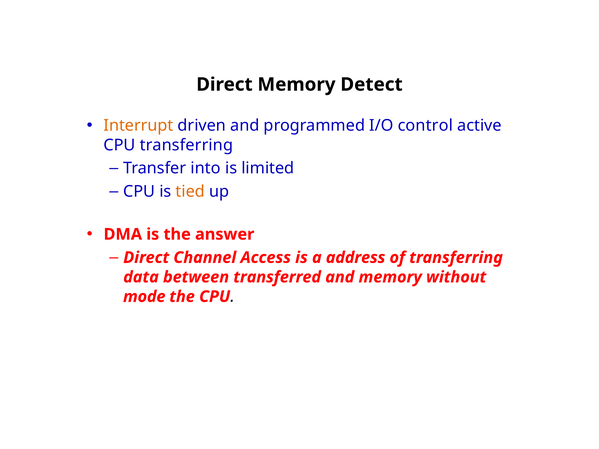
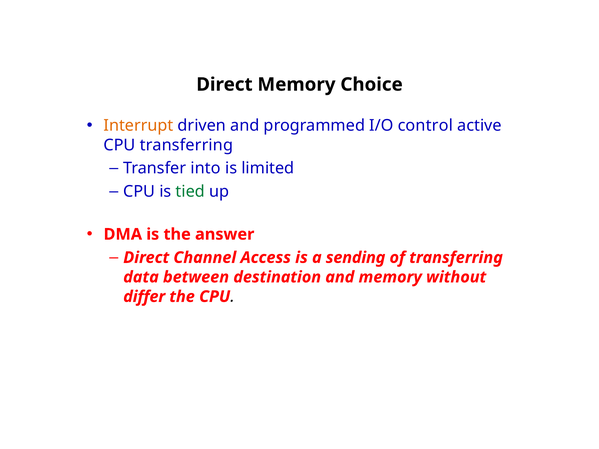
Detect: Detect -> Choice (372, 85)
tied colour: orange -> green (190, 192)
address: address -> sending (356, 258)
transferred: transferred -> destination (277, 277)
mode: mode -> differ (144, 297)
